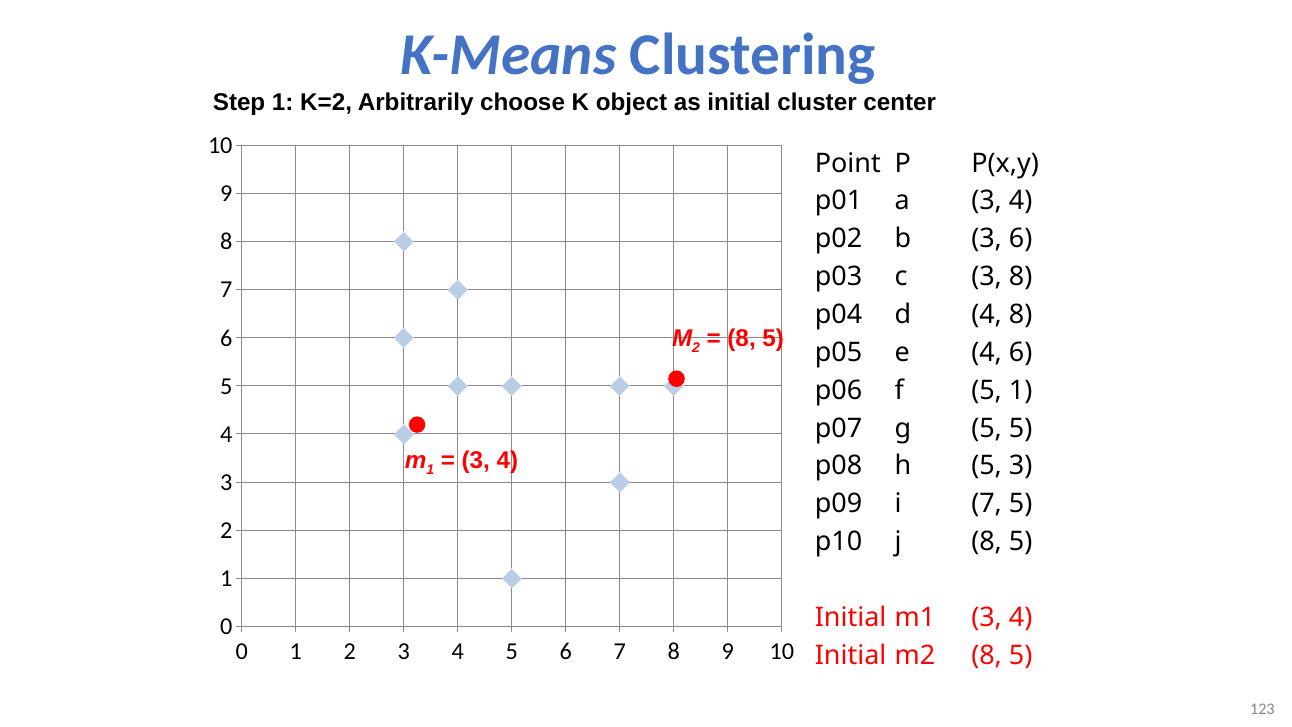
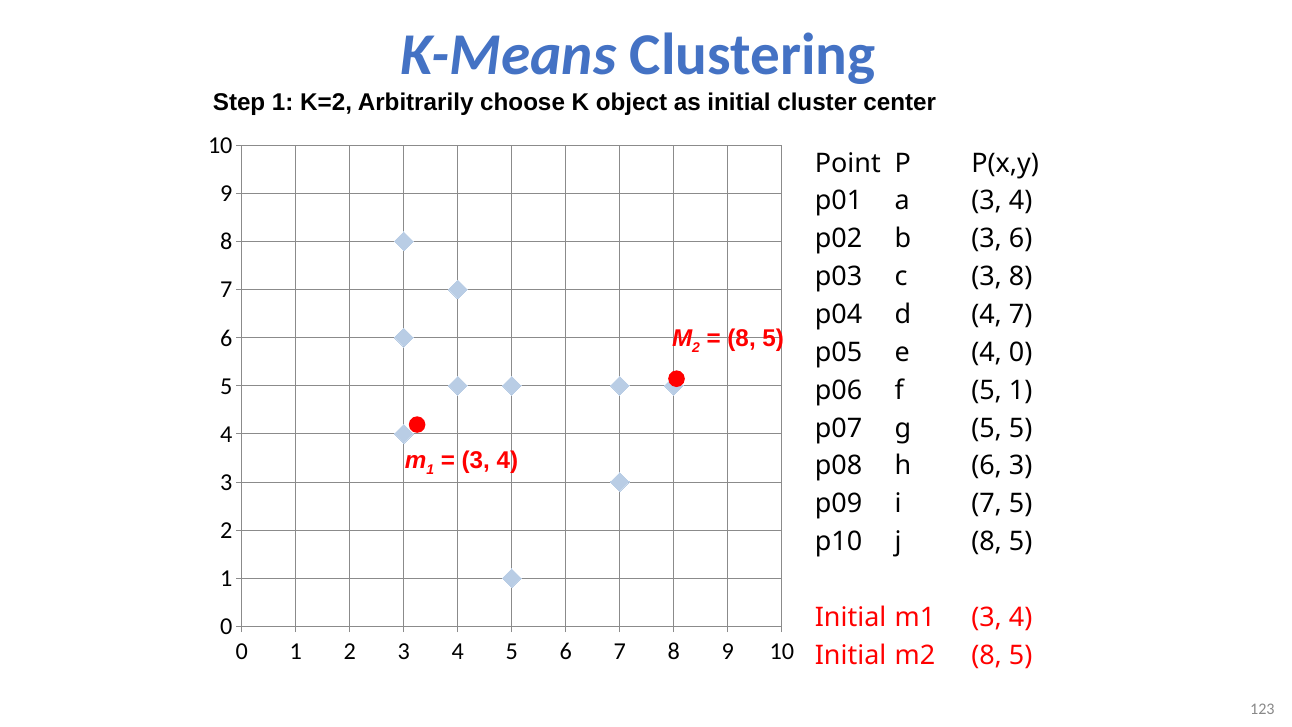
4 8: 8 -> 7 (1021, 315)
4 6: 6 -> 0 (1021, 352)
h 5: 5 -> 6 (987, 466)
